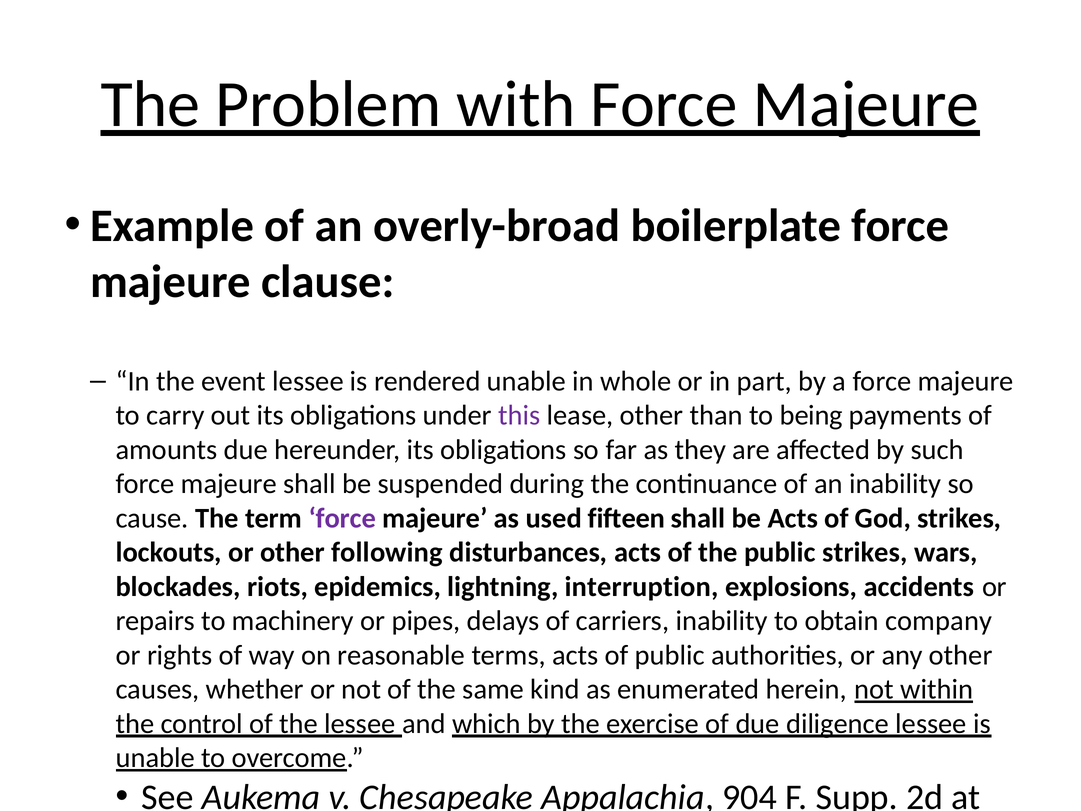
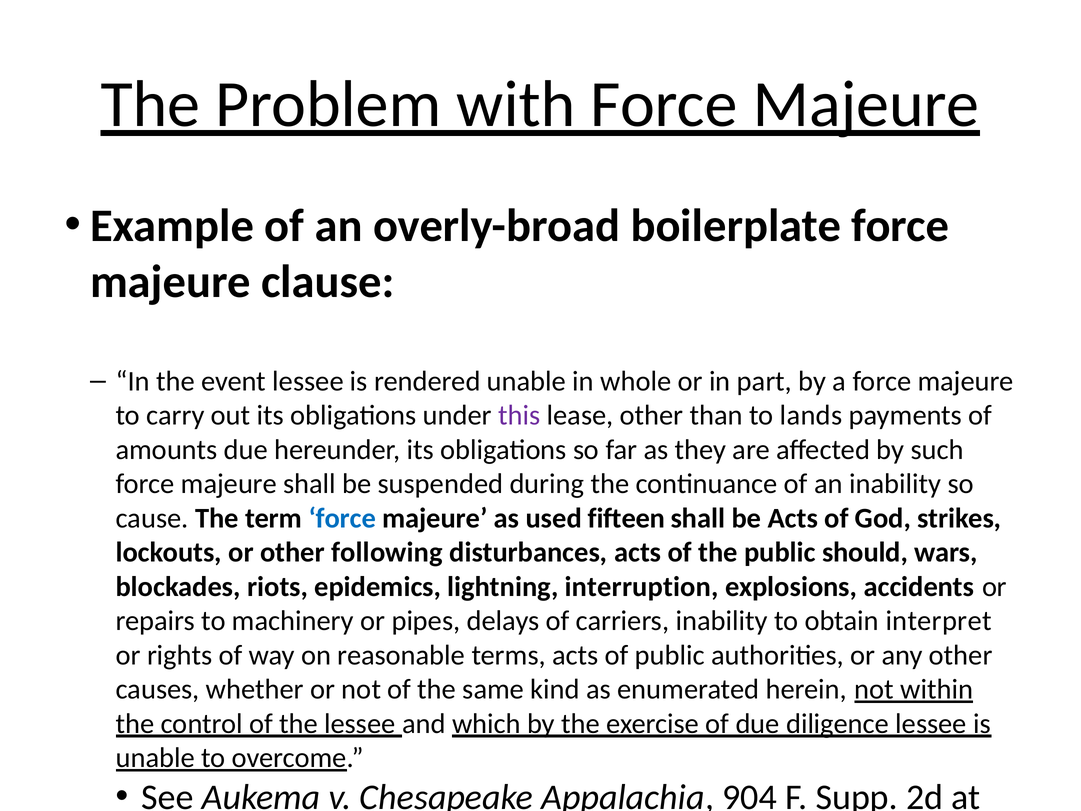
being: being -> lands (811, 415)
force colour: purple -> blue (342, 518)
public strikes: strikes -> should (865, 552)
company: company -> interpret (939, 621)
